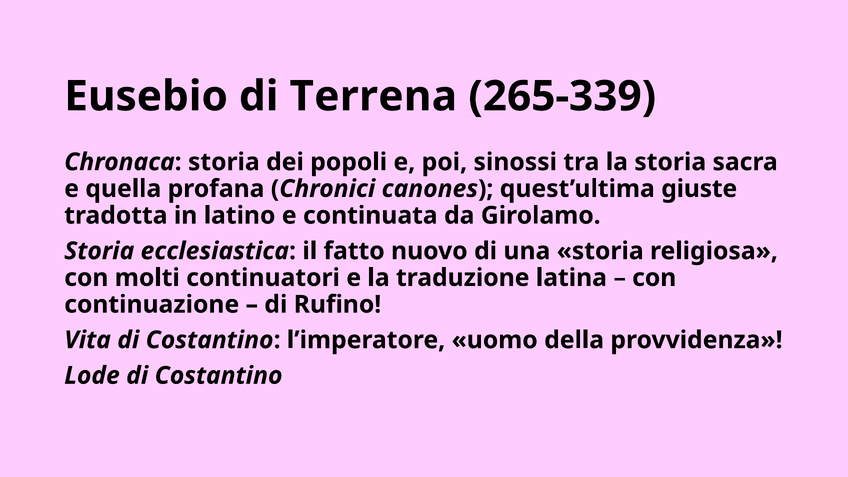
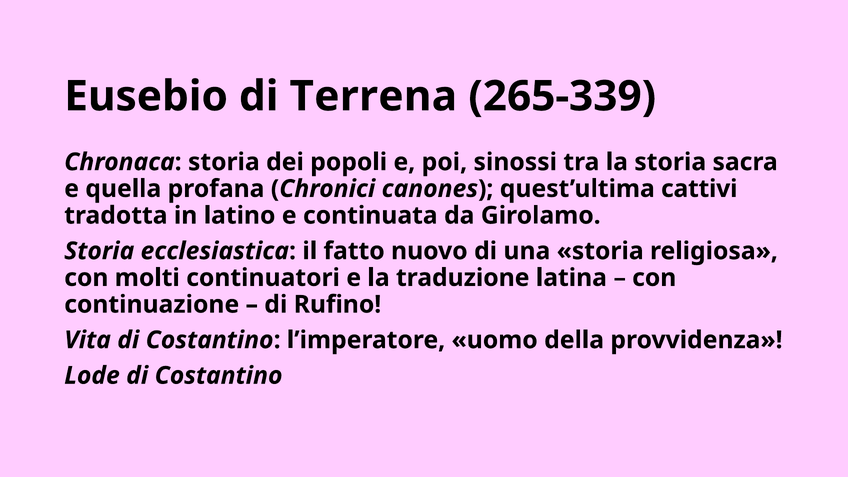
giuste: giuste -> cattivi (699, 189)
